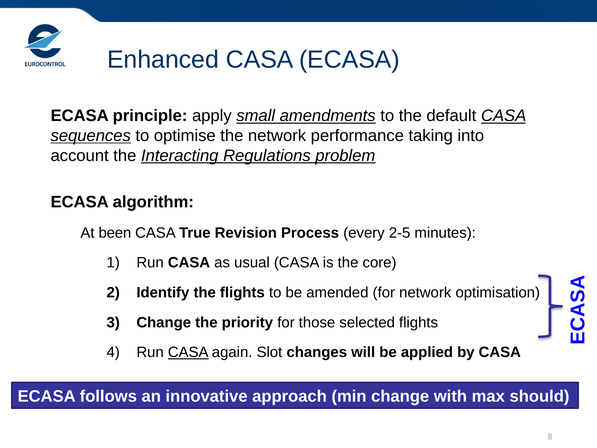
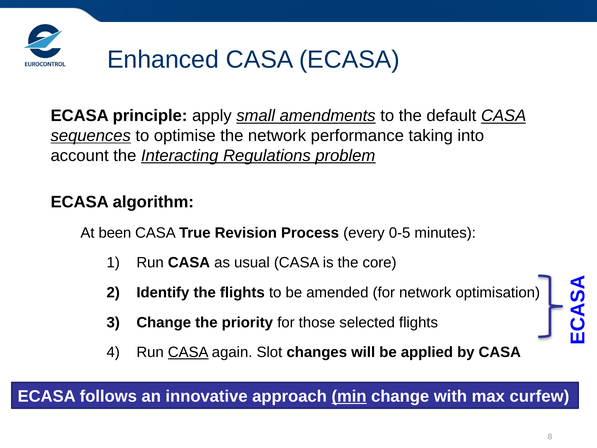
2-5: 2-5 -> 0-5 (400, 233)
min underline: none -> present (349, 396)
should: should -> curfew (539, 396)
